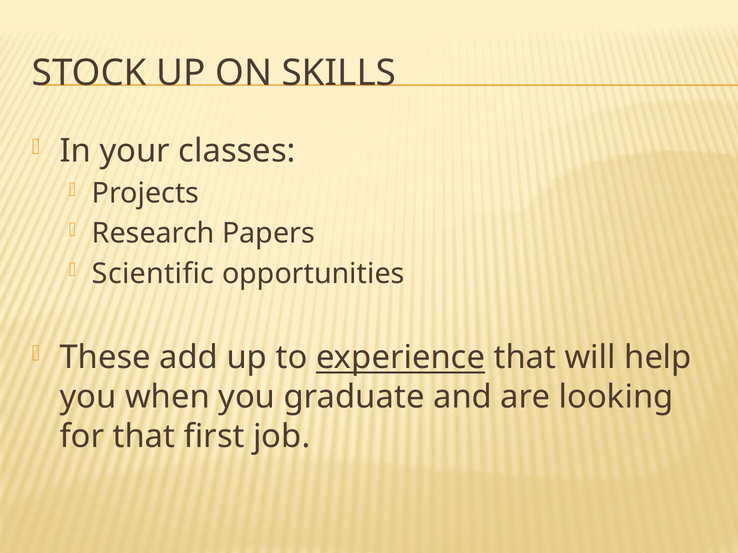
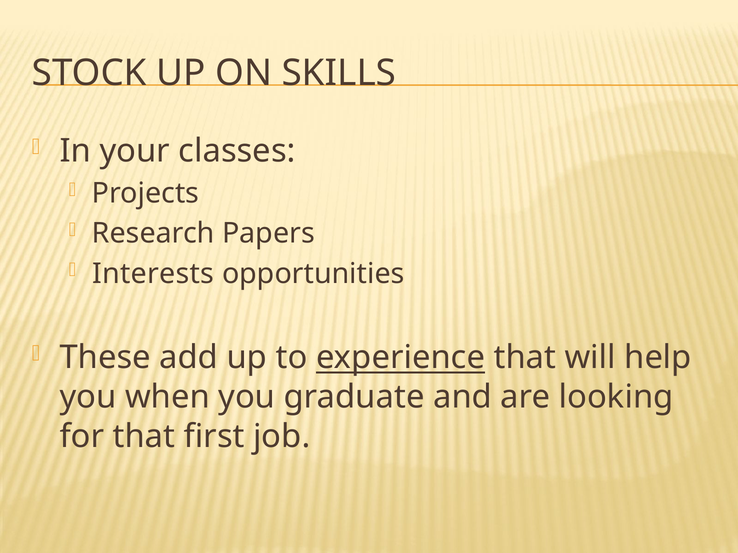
Scientific: Scientific -> Interests (153, 274)
